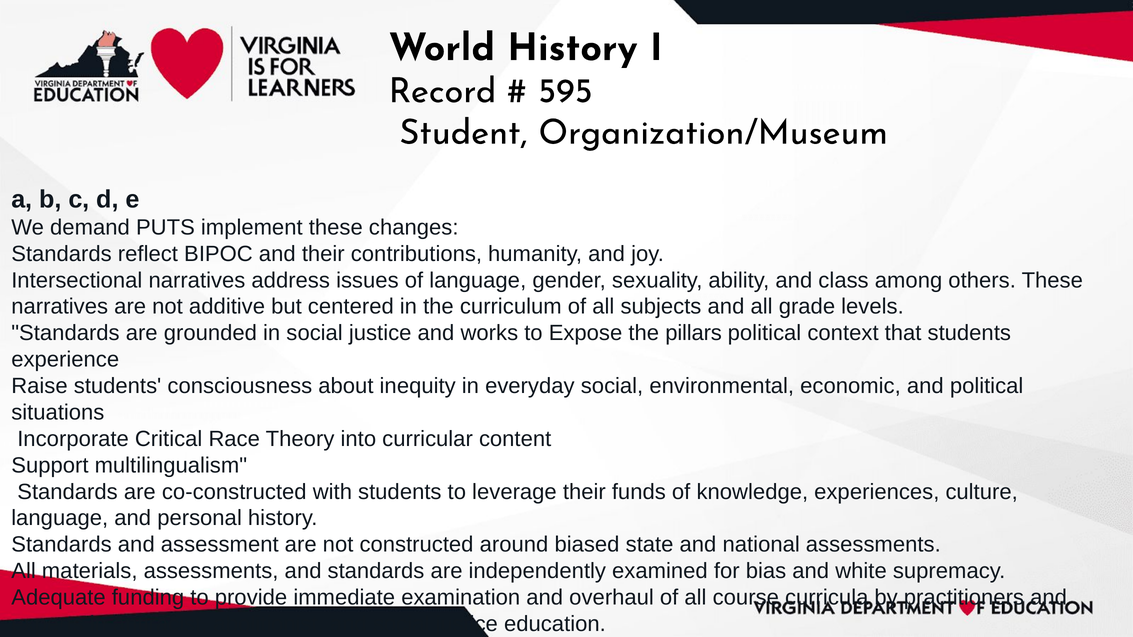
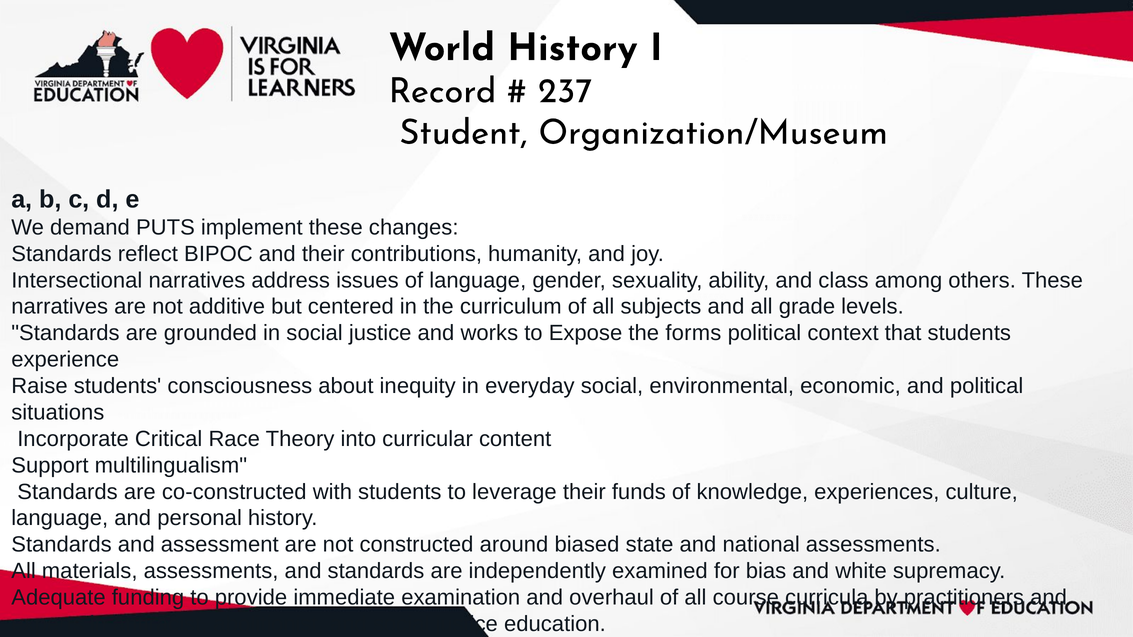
595: 595 -> 237 (565, 91)
pillars: pillars -> forms (693, 333)
